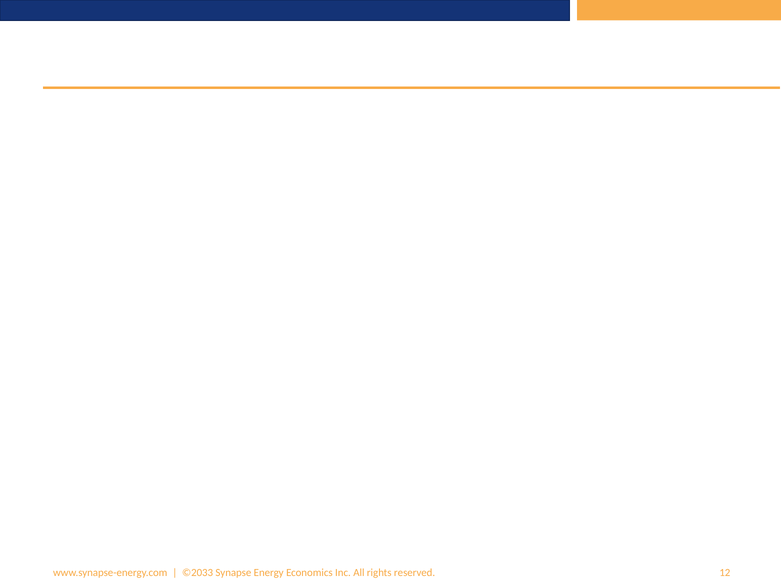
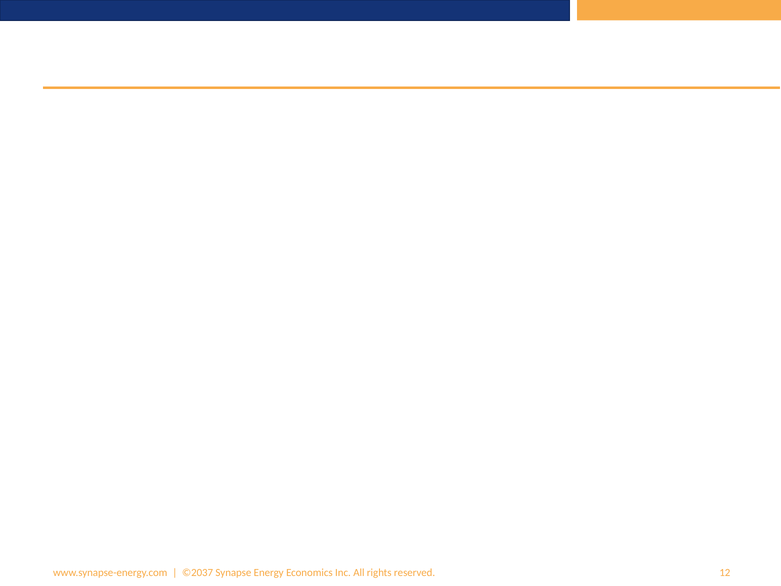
©2033: ©2033 -> ©2037 (198, 572)
